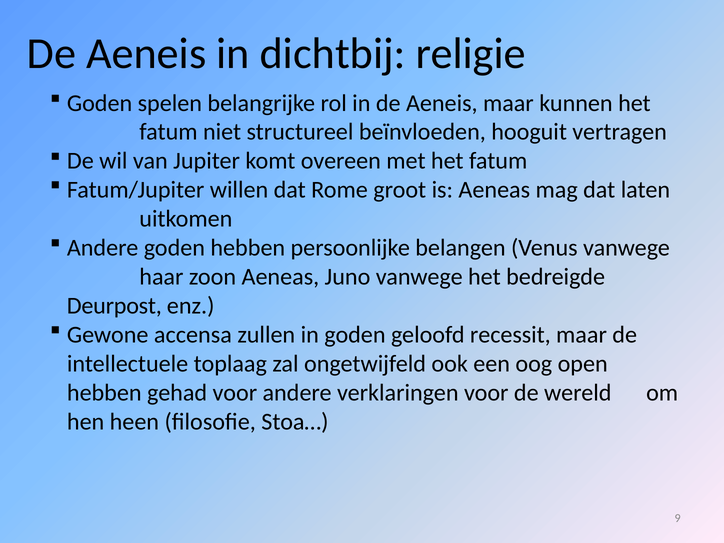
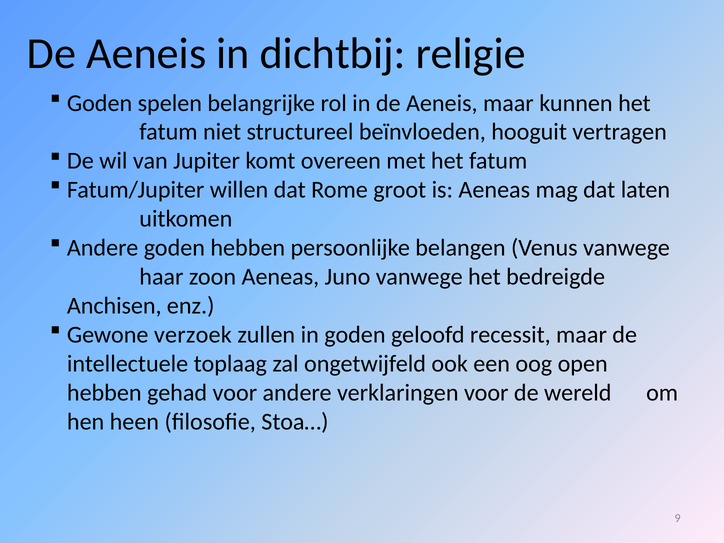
Deurpost: Deurpost -> Anchisen (114, 306)
accensa: accensa -> verzoek (193, 335)
